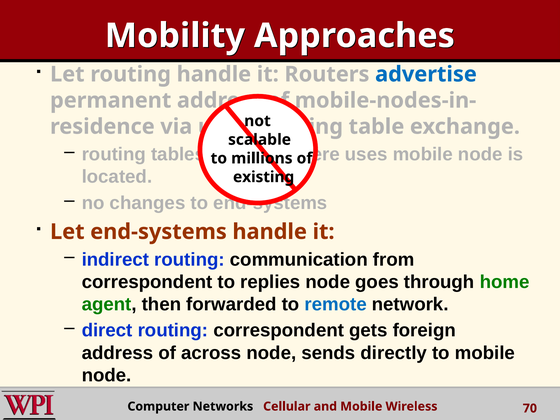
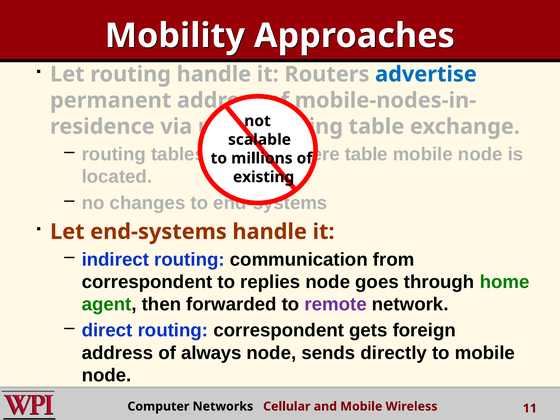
uses: uses -> table (366, 154)
remote colour: blue -> purple (336, 304)
across: across -> always (211, 353)
70: 70 -> 11 (530, 408)
